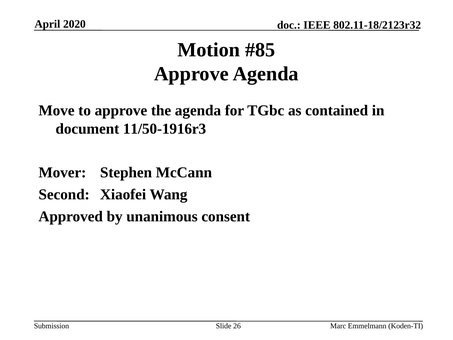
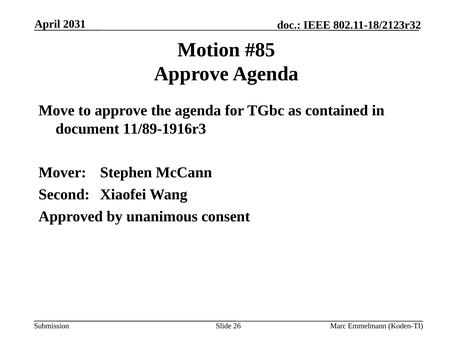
2020: 2020 -> 2031 (74, 24)
11/50-1916r3: 11/50-1916r3 -> 11/89-1916r3 (165, 129)
